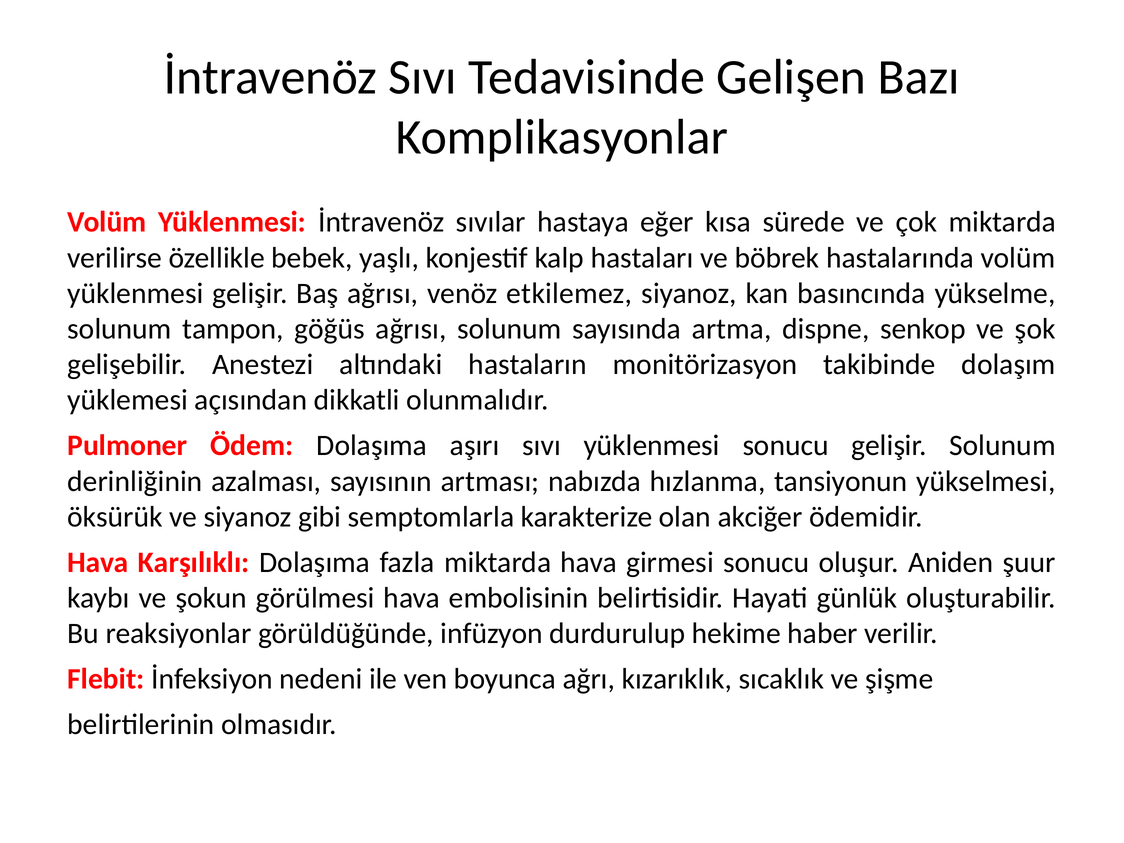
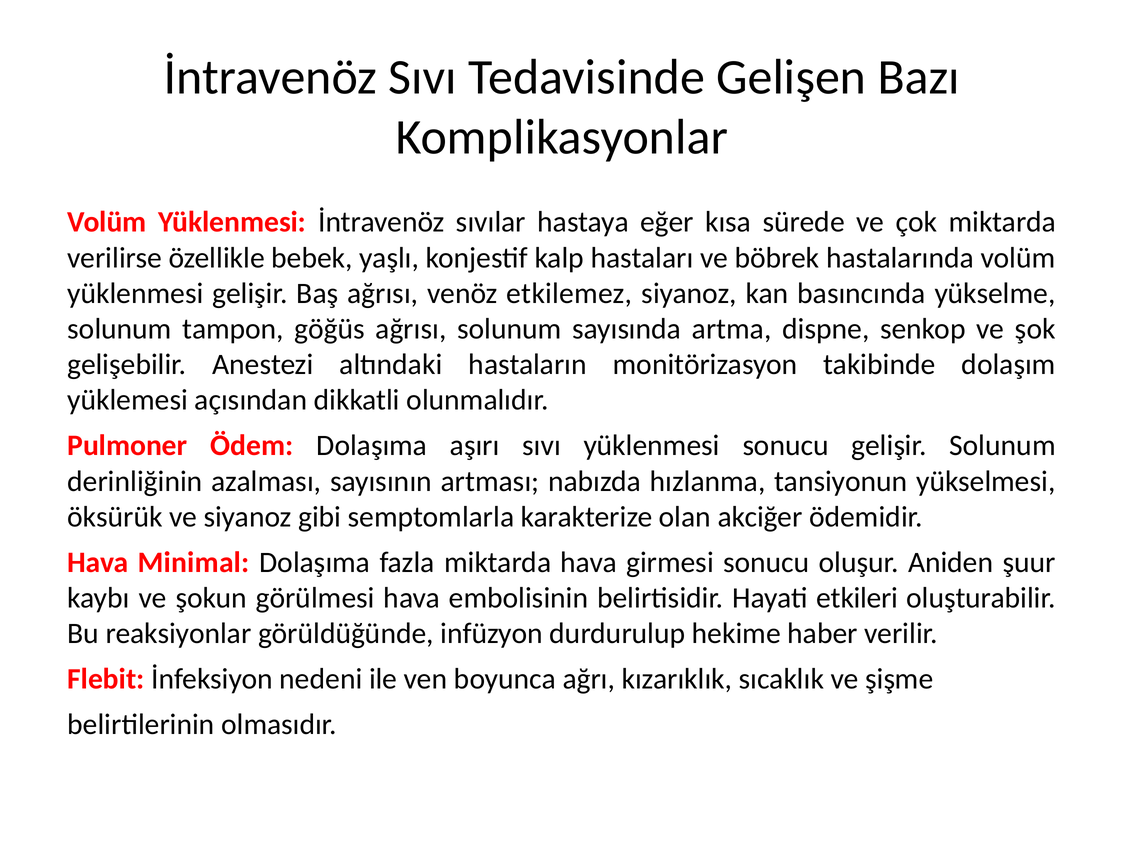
Karşılıklı: Karşılıklı -> Minimal (194, 562)
günlük: günlük -> etkileri (857, 598)
